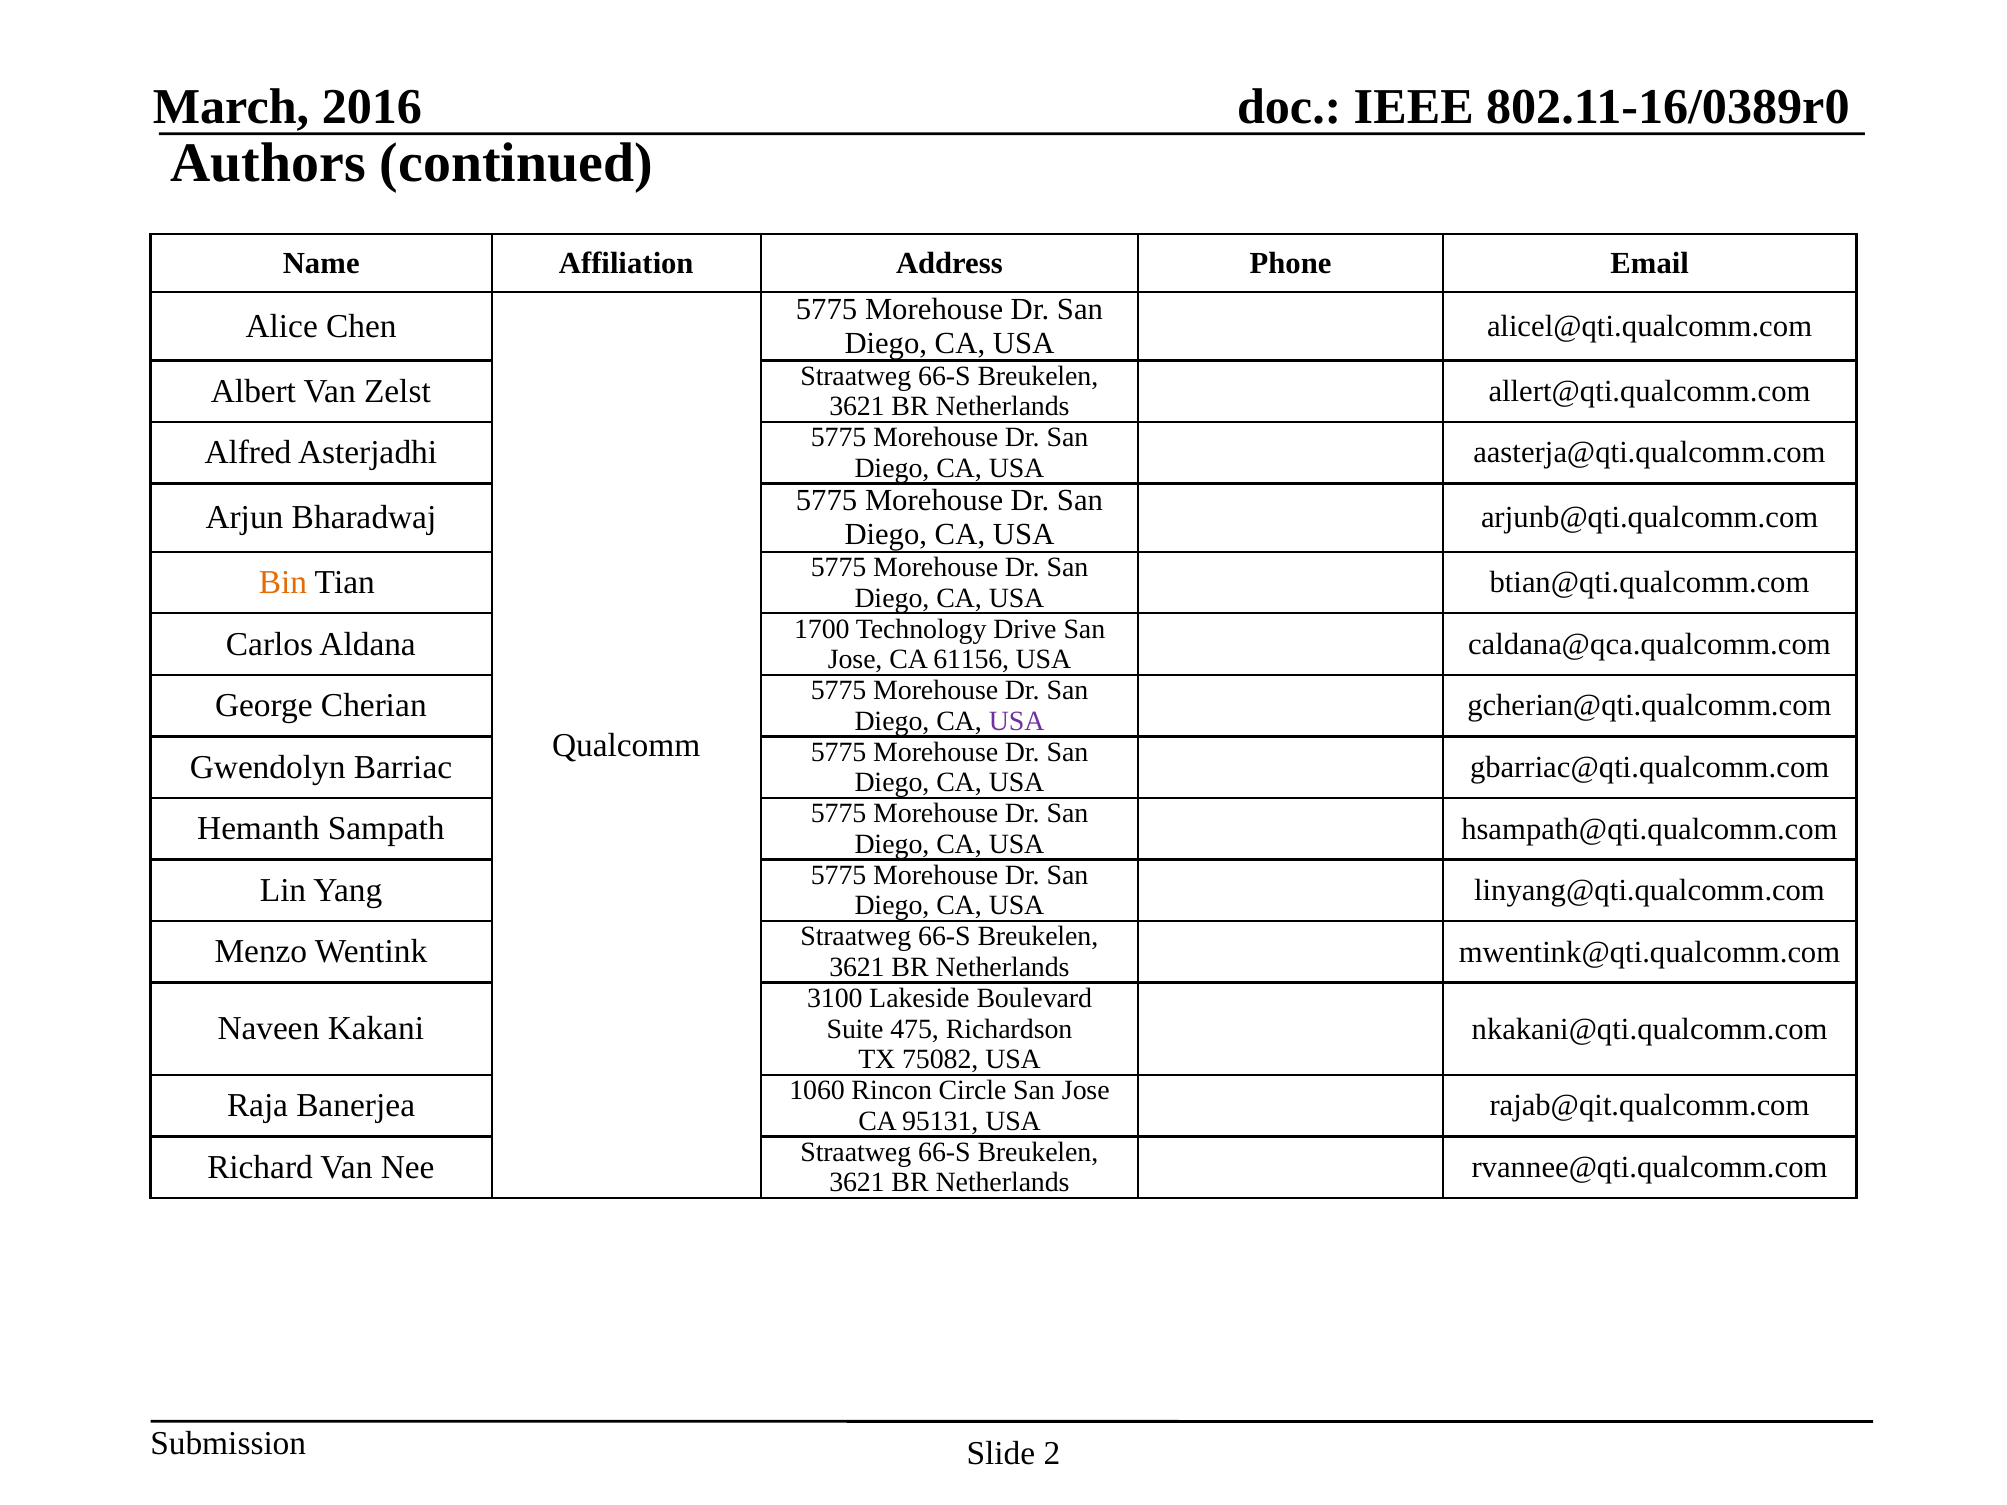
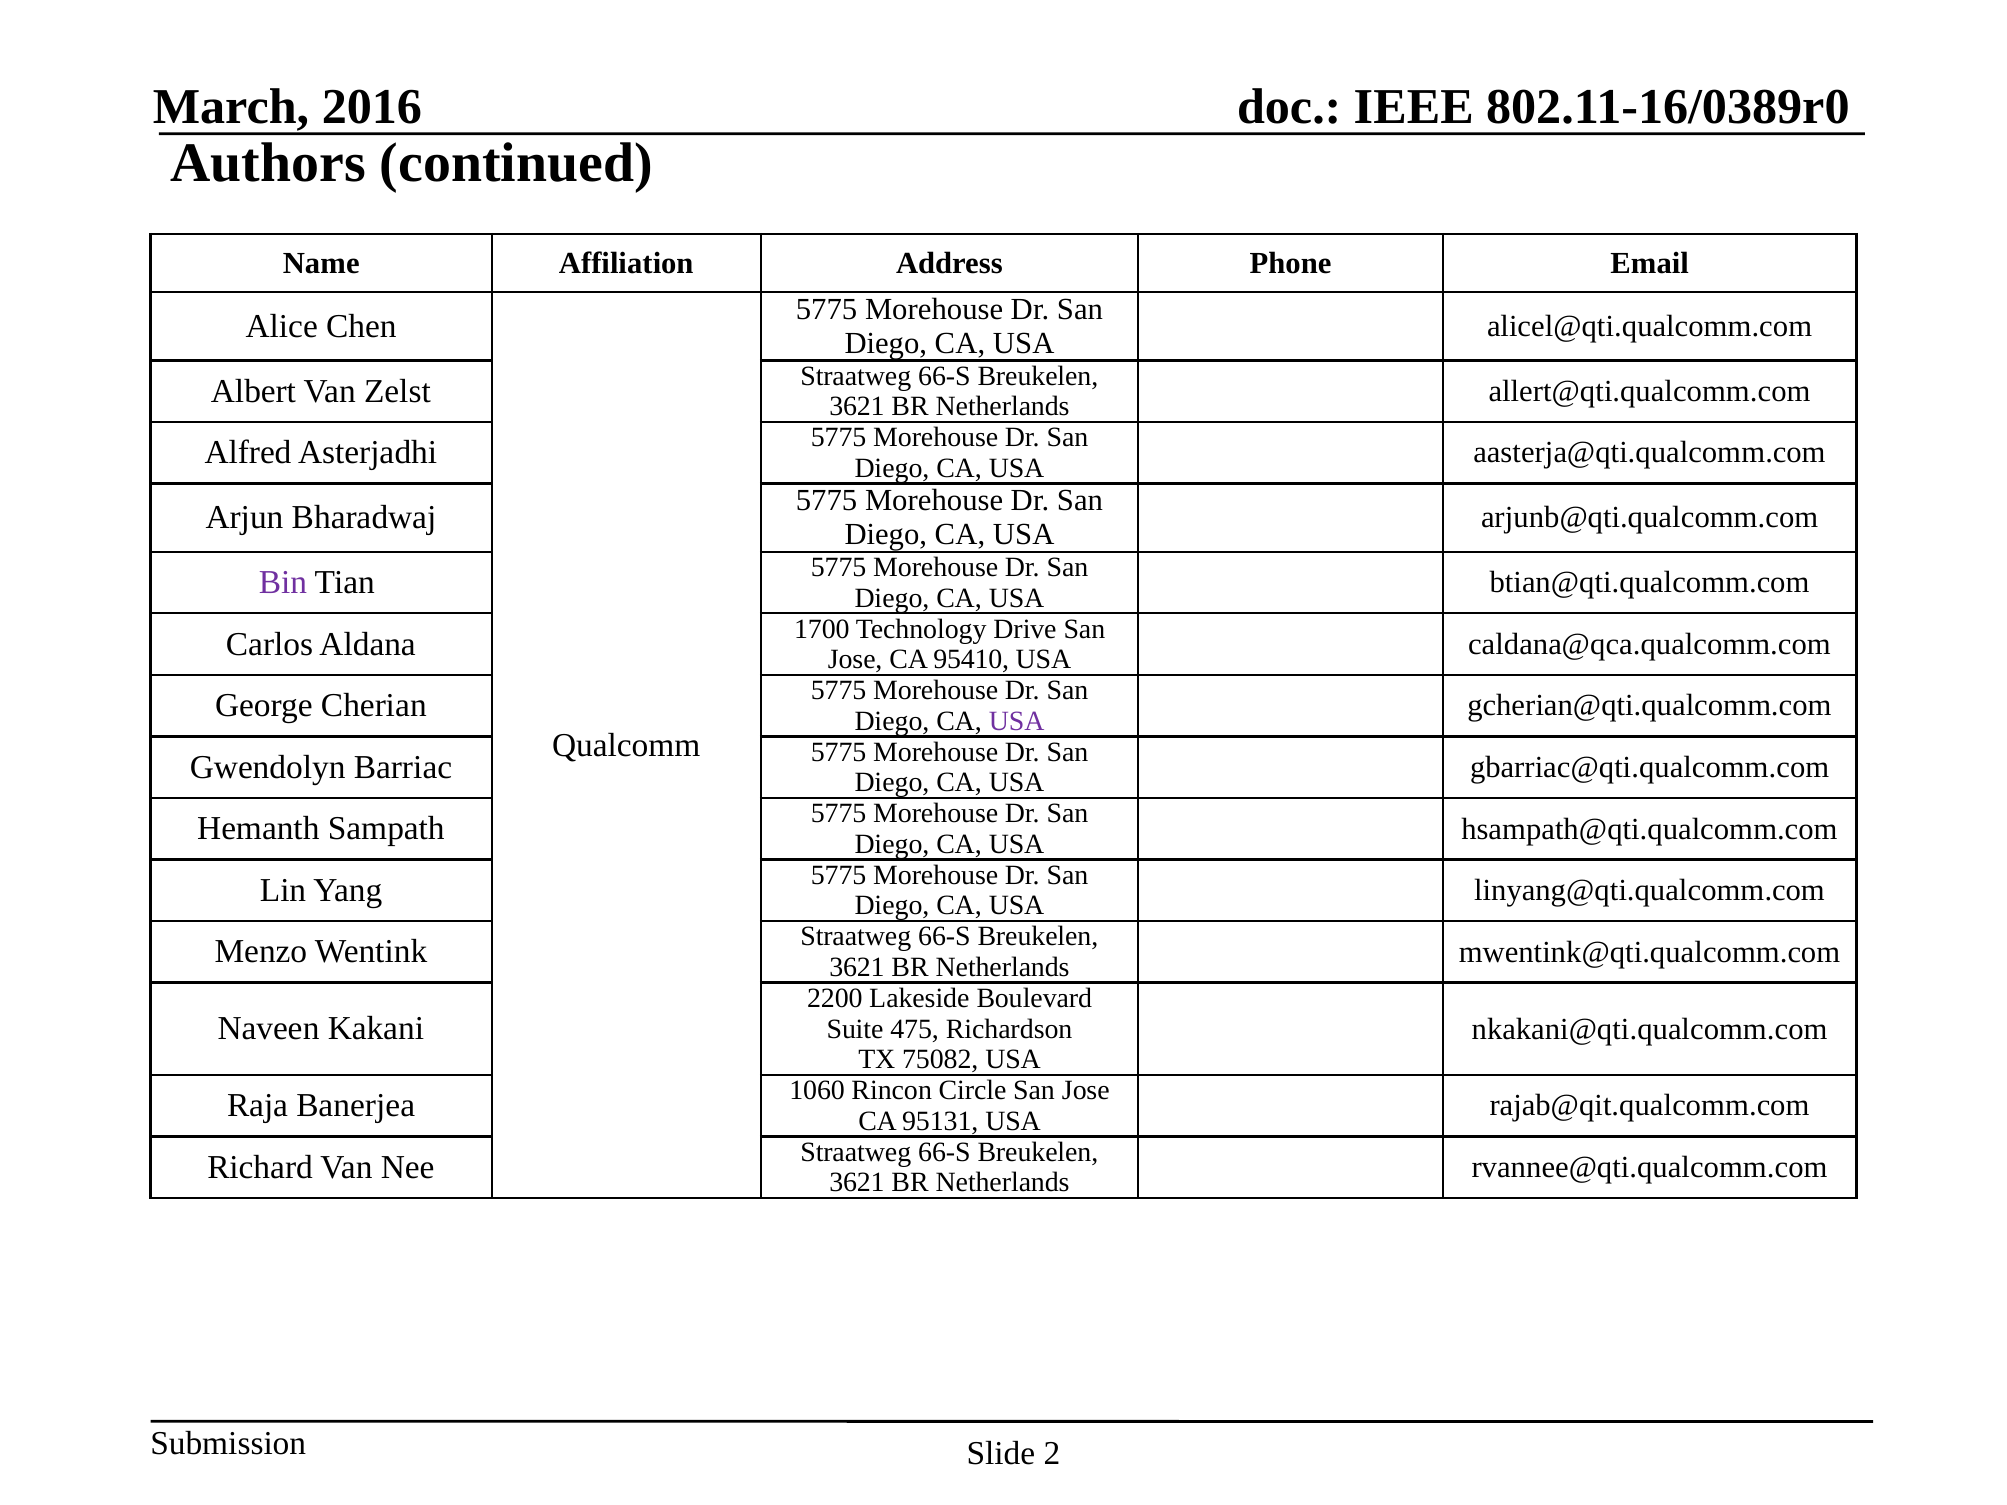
Bin colour: orange -> purple (283, 583)
61156: 61156 -> 95410 (971, 660)
3100: 3100 -> 2200 (835, 998)
